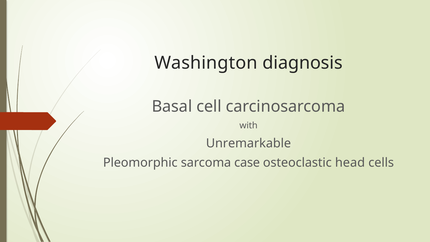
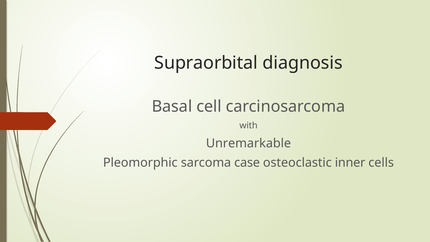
Washington: Washington -> Supraorbital (206, 63)
head: head -> inner (350, 163)
